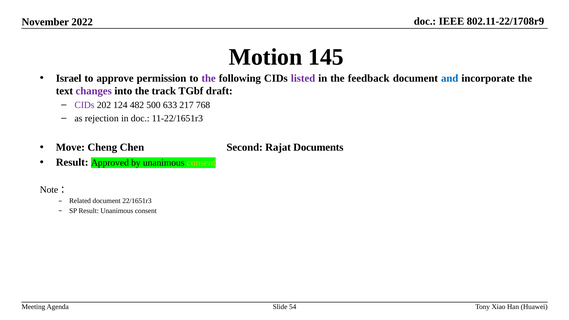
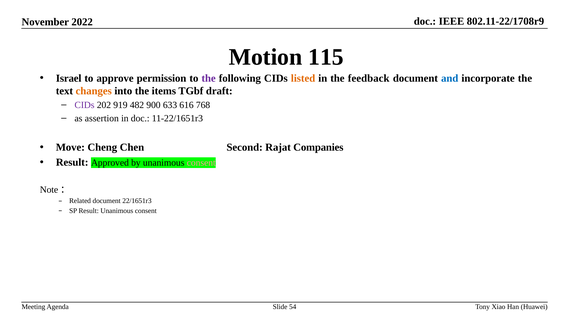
145: 145 -> 115 (326, 57)
listed colour: purple -> orange (303, 78)
changes colour: purple -> orange (94, 91)
track: track -> items (164, 91)
124: 124 -> 919 (120, 105)
500: 500 -> 900 (153, 105)
217: 217 -> 616 (186, 105)
rejection: rejection -> assertion (102, 118)
Documents: Documents -> Companies (318, 148)
consent colour: yellow -> pink (201, 163)
